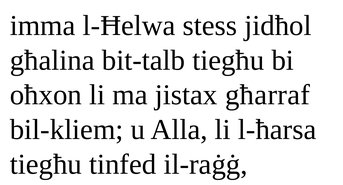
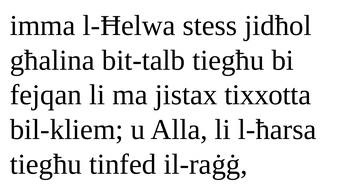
oħxon: oħxon -> fejqan (46, 95)
għarraf: għarraf -> tixxotta (268, 95)
